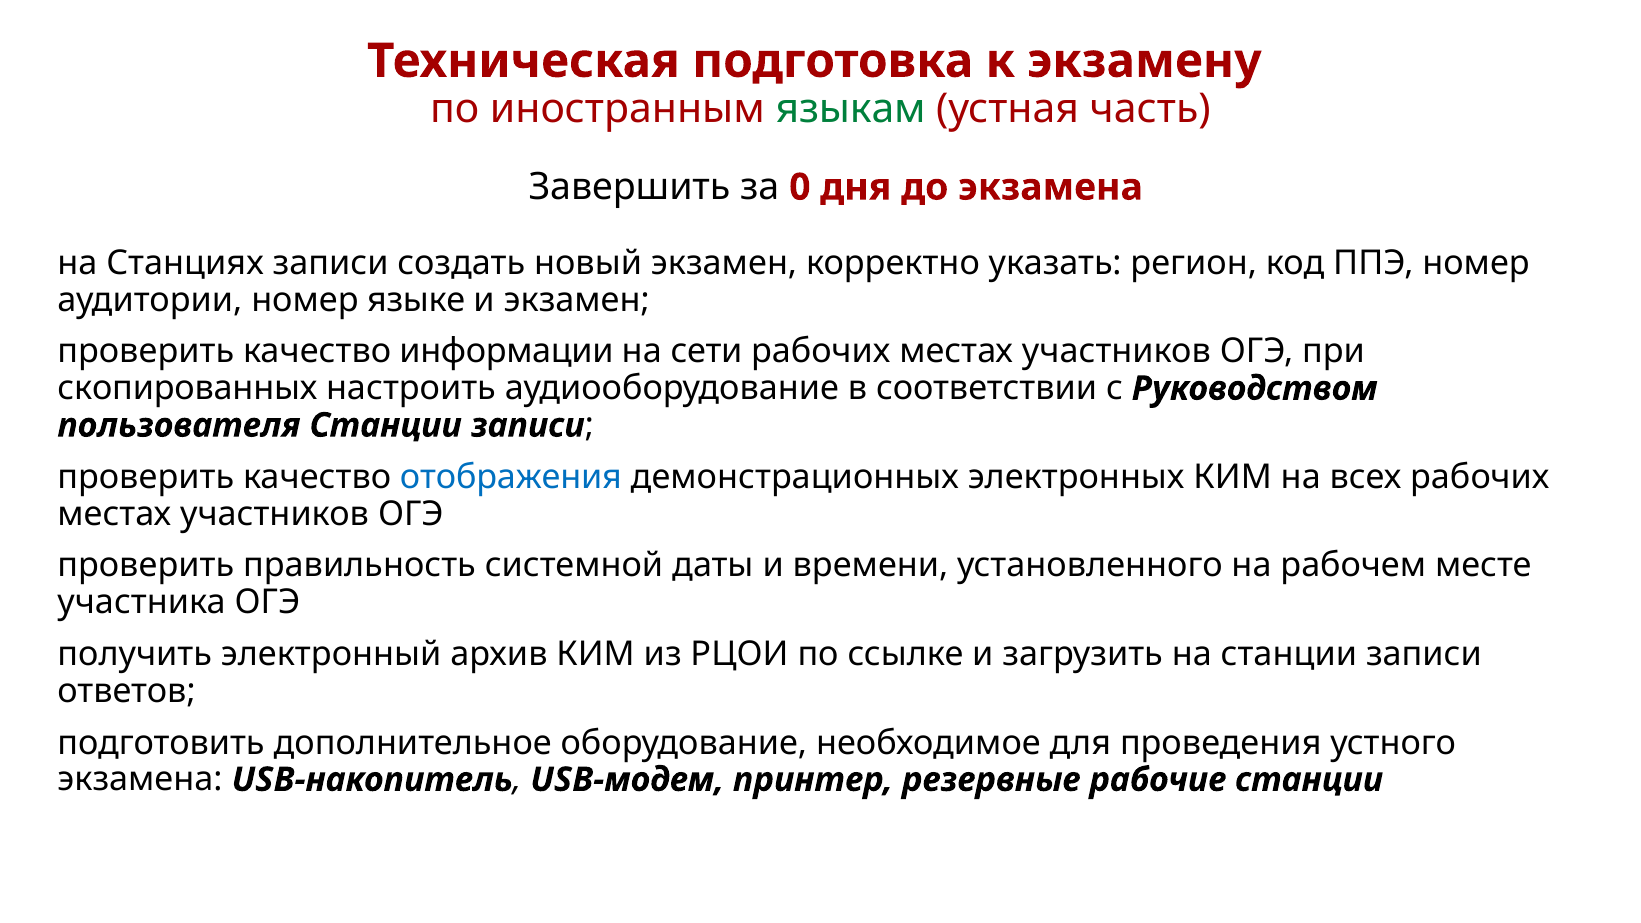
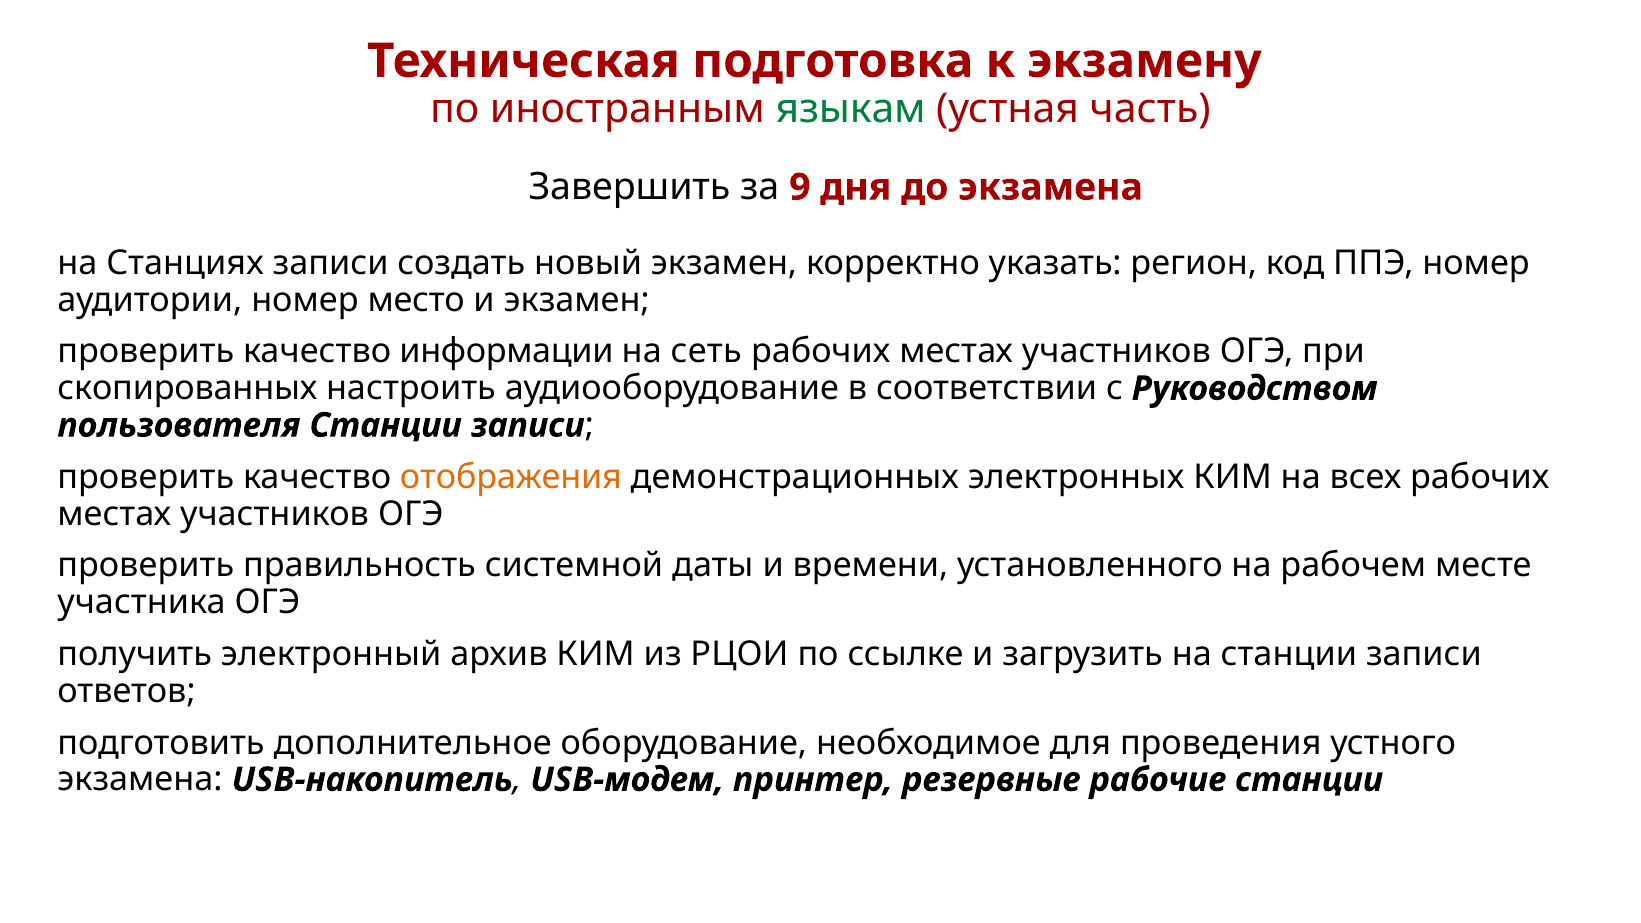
0: 0 -> 9 (800, 187)
языке: языке -> место (416, 300)
сети: сети -> сеть (706, 352)
отображения colour: blue -> orange (511, 477)
